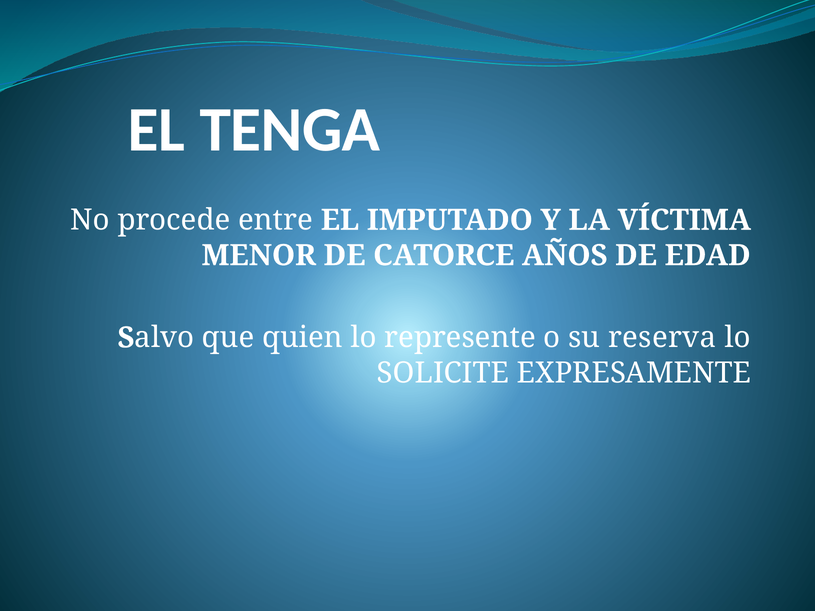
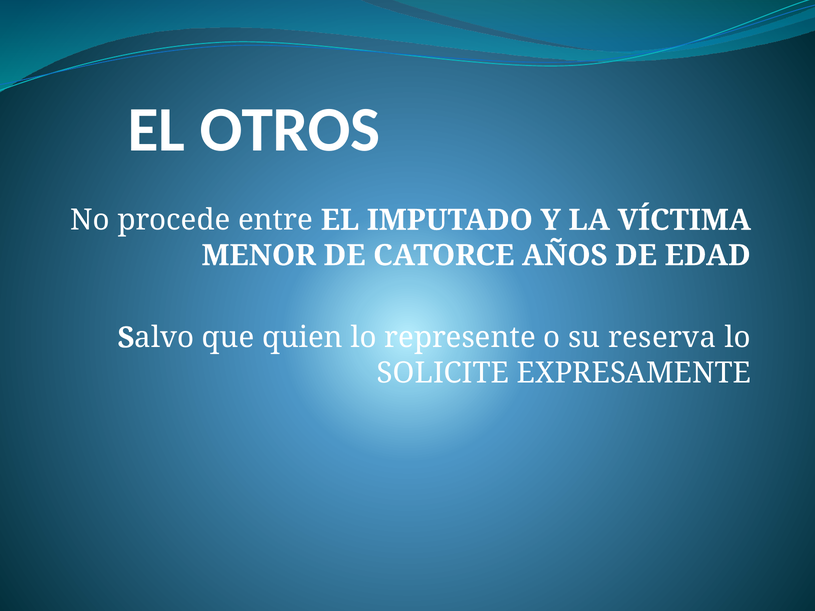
TENGA: TENGA -> OTROS (290, 130)
